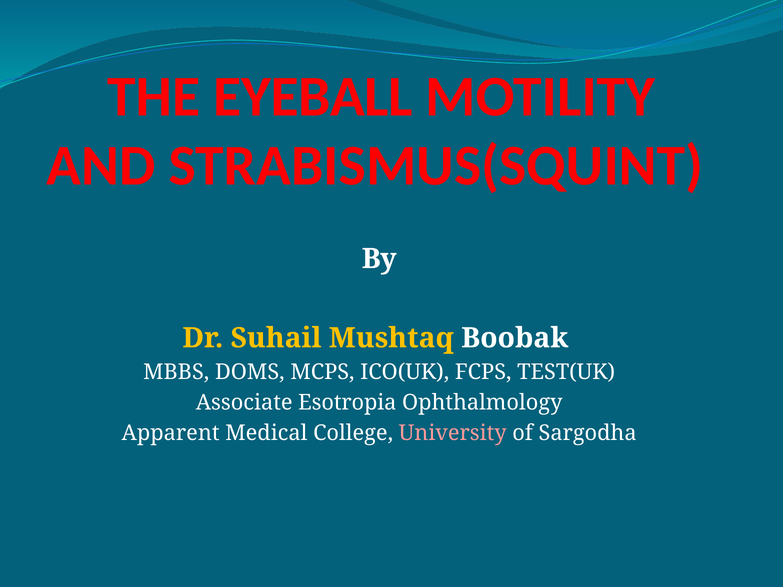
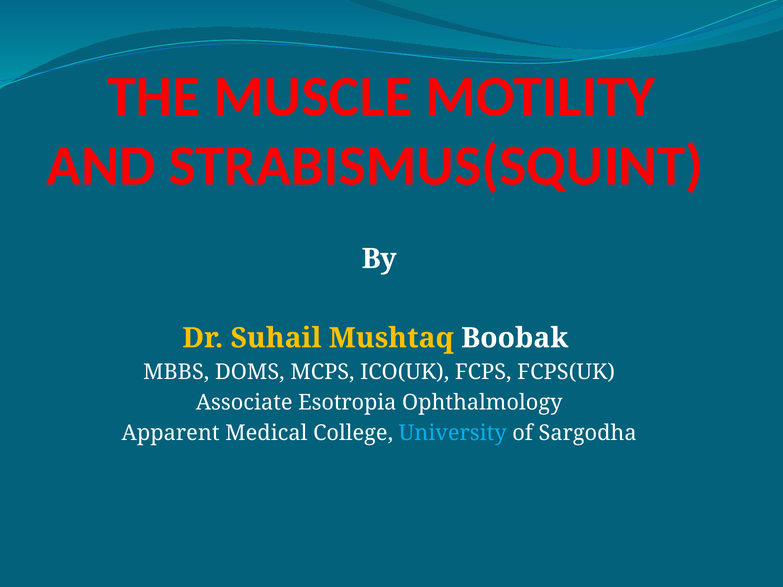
EYEBALL: EYEBALL -> MUSCLE (313, 97)
TEST(UK: TEST(UK -> FCPS(UK (566, 372)
University colour: pink -> light blue (453, 433)
